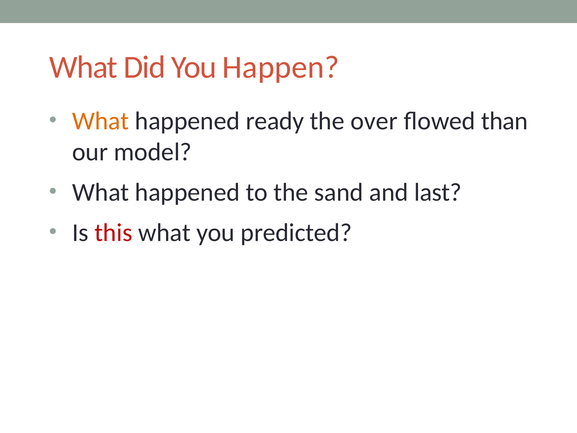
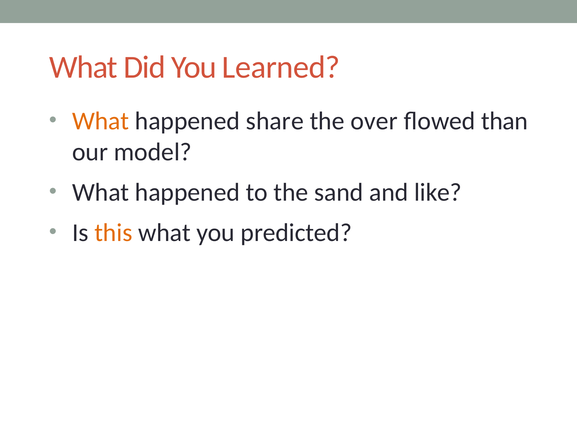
Happen: Happen -> Learned (281, 67)
ready: ready -> share (275, 121)
last: last -> like (438, 192)
this colour: red -> orange (113, 233)
